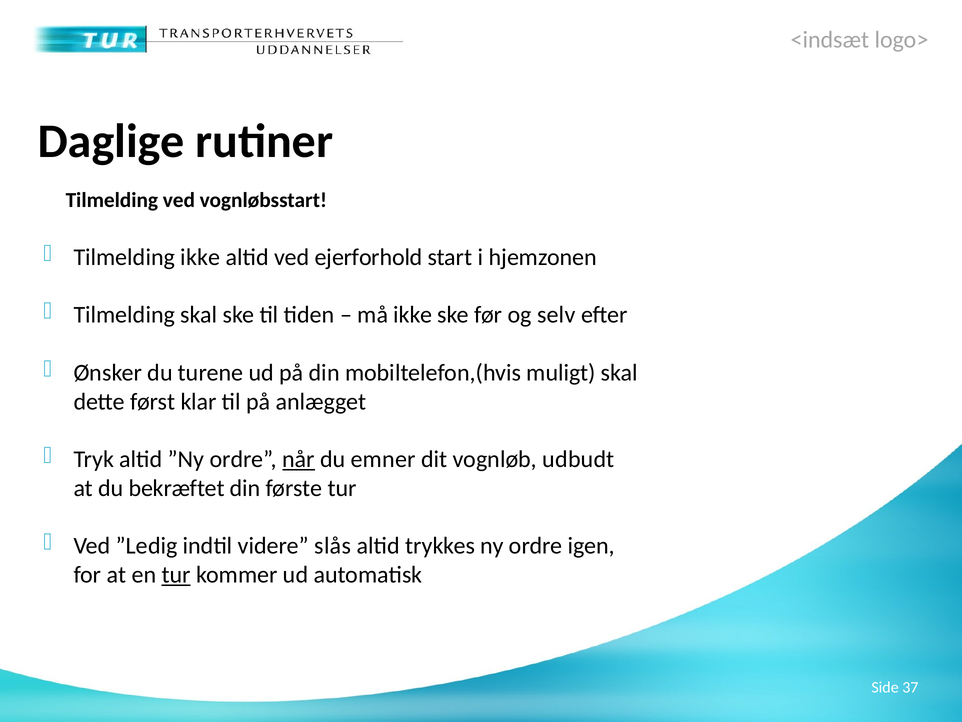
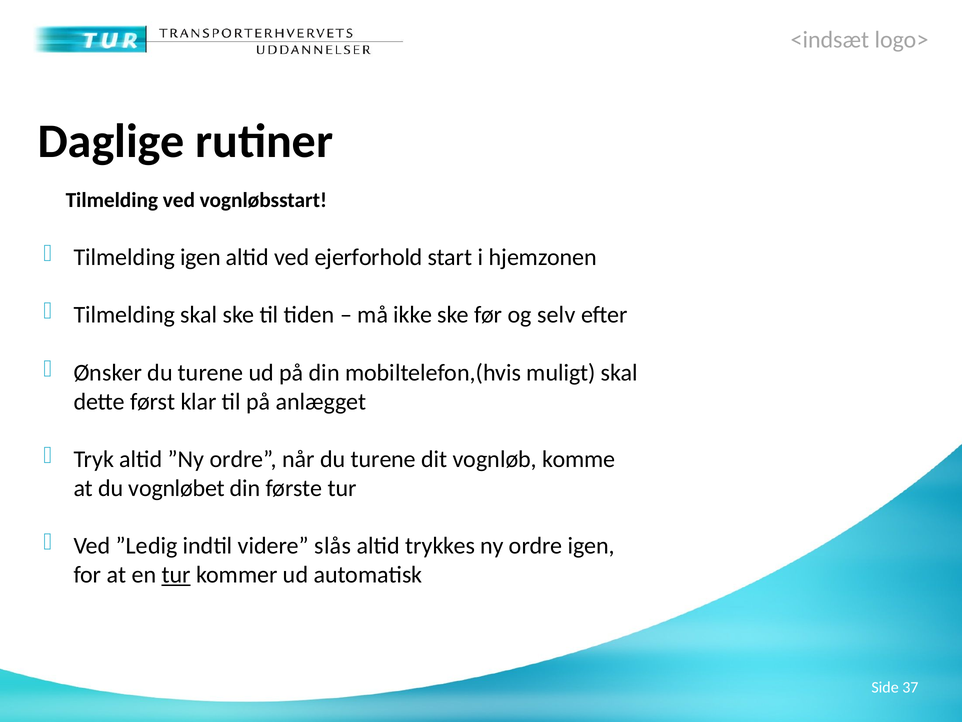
Tilmelding ikke: ikke -> igen (200, 257)
når underline: present -> none (299, 459)
emner: emner -> turene (383, 459)
udbudt: udbudt -> komme (579, 459)
bekræftet: bekræftet -> vognløbet (177, 488)
